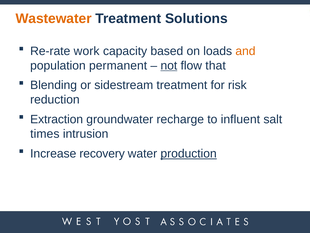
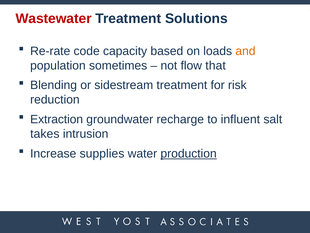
Wastewater colour: orange -> red (54, 19)
work: work -> code (87, 51)
permanent: permanent -> sometimes (118, 65)
not underline: present -> none (169, 65)
times: times -> takes (45, 134)
recovery: recovery -> supplies (102, 153)
